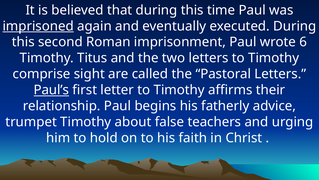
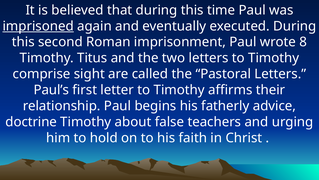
6: 6 -> 8 (303, 42)
Paul’s underline: present -> none (51, 90)
trumpet: trumpet -> doctrine (31, 122)
